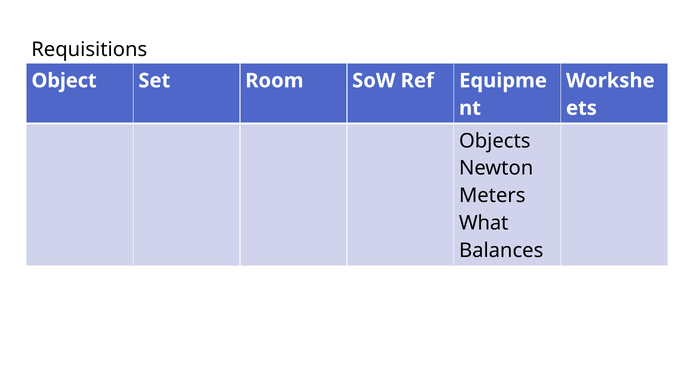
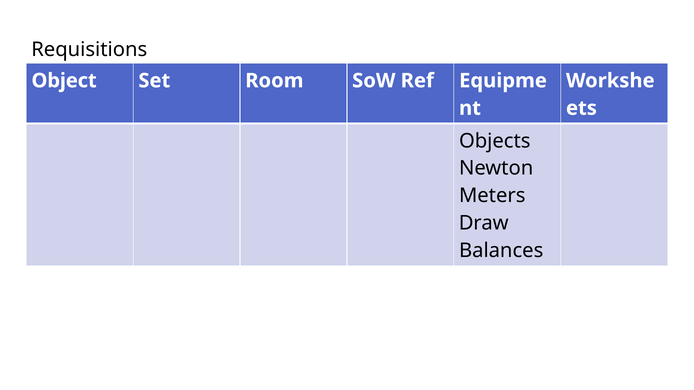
What: What -> Draw (484, 223)
